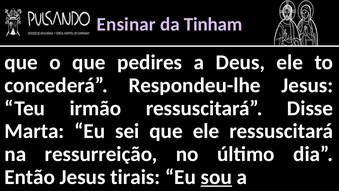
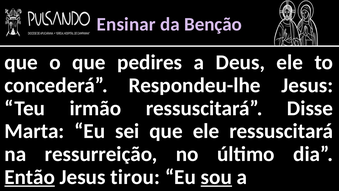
Tinham: Tinham -> Benção (213, 24)
Então underline: none -> present (30, 177)
tirais: tirais -> tirou (135, 177)
